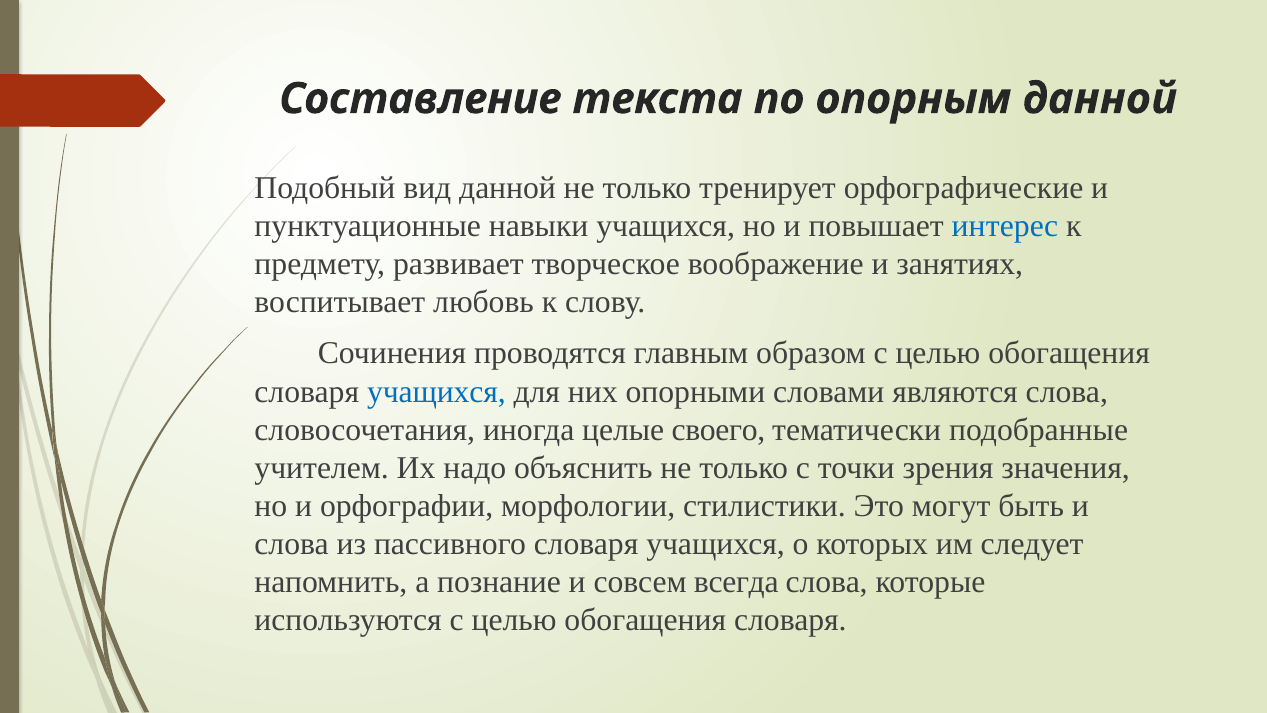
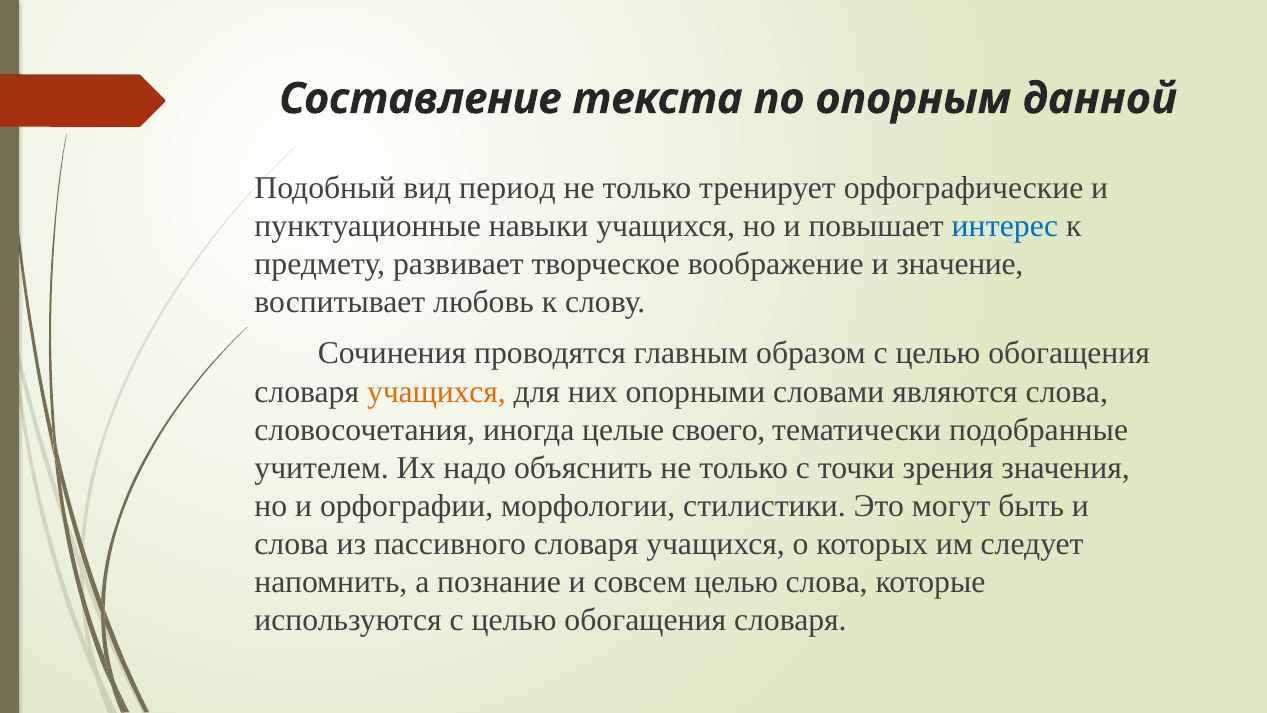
вид данной: данной -> период (507, 188)
занятиях: занятиях -> значение (960, 264)
учащихся colour: blue -> orange (436, 391)
совсем всегда: всегда -> целью (736, 581)
